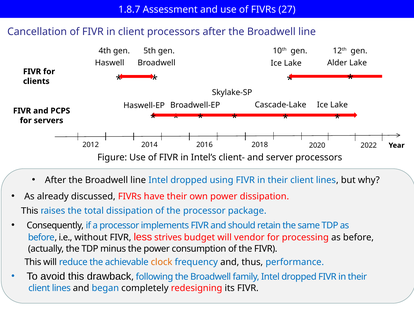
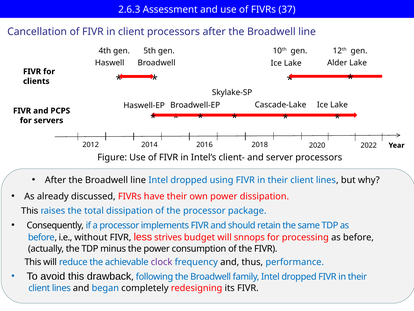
1.8.7: 1.8.7 -> 2.6.3 (129, 10)
27: 27 -> 37 (287, 10)
vendor: vendor -> snnops (249, 237)
clock colour: orange -> purple (162, 262)
